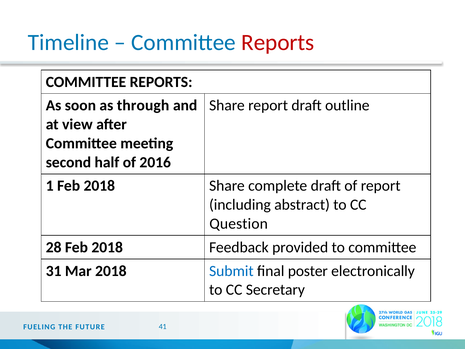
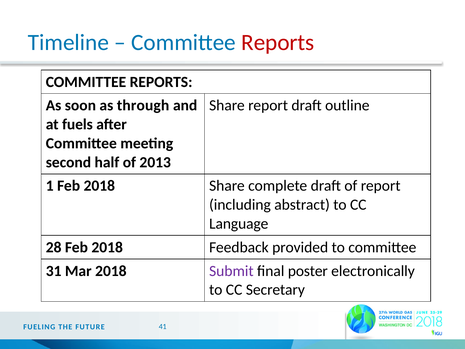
view: view -> fuels (77, 124)
2016: 2016 -> 2013 (155, 162)
Question: Question -> Language (239, 224)
Submit colour: blue -> purple (231, 271)
